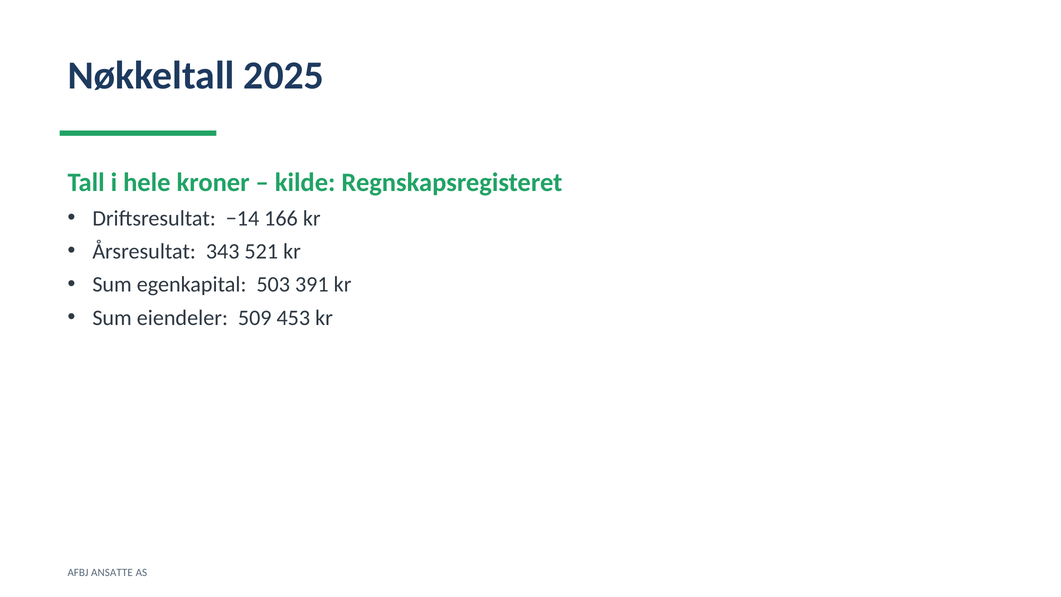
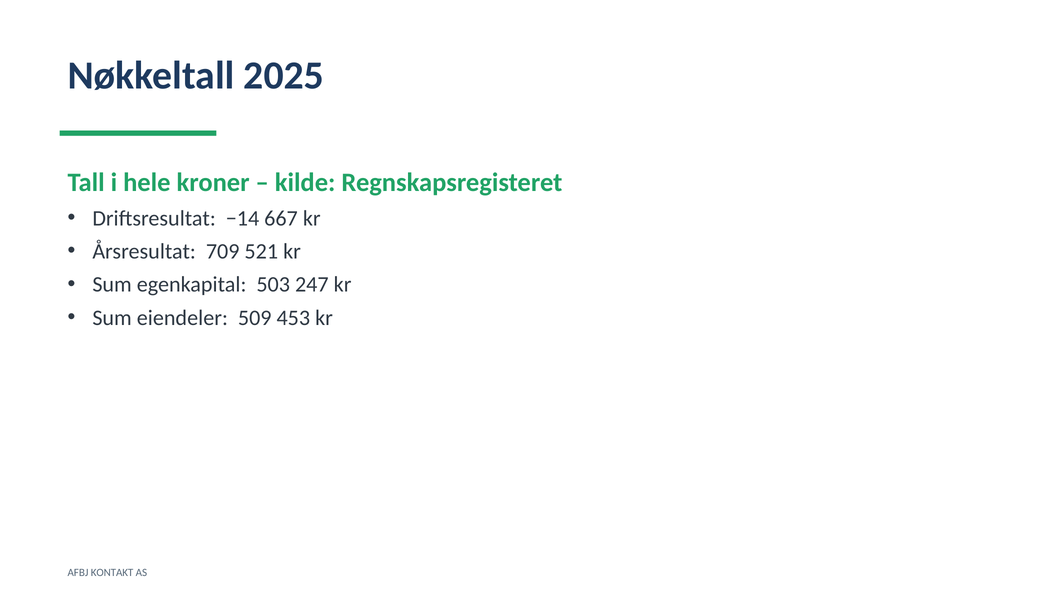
166: 166 -> 667 (281, 218)
343: 343 -> 709 (223, 251)
391: 391 -> 247 (312, 285)
ANSATTE: ANSATTE -> KONTAKT (112, 573)
